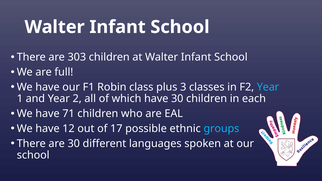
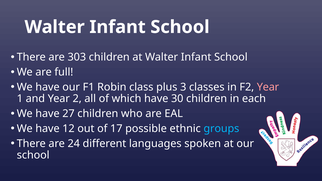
Year colour: light blue -> pink (268, 87)
71: 71 -> 27 (68, 114)
are 30: 30 -> 24 (74, 144)
